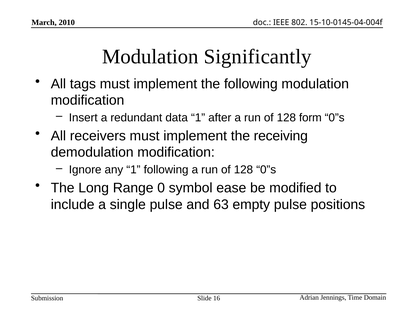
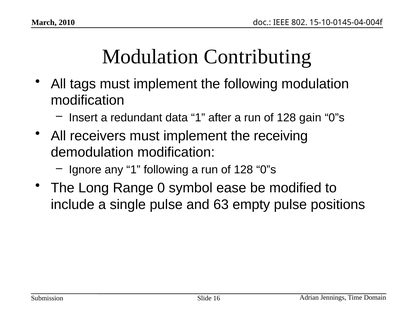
Significantly: Significantly -> Contributing (258, 57)
form: form -> gain (310, 118)
